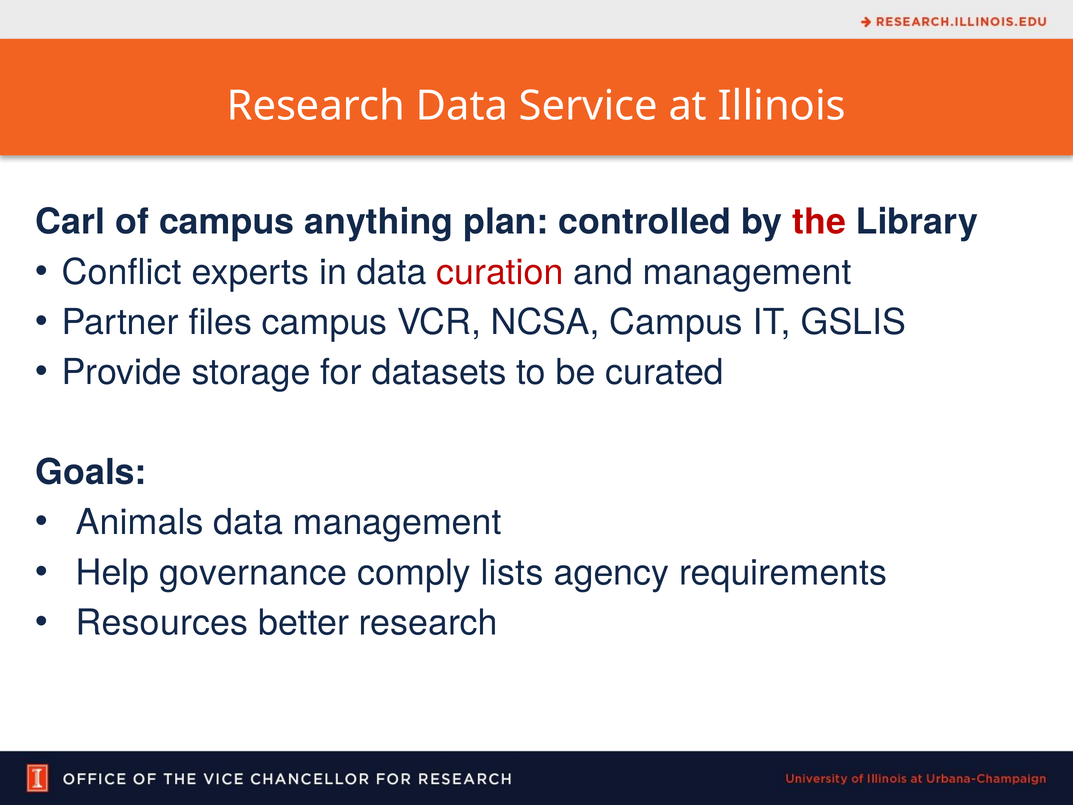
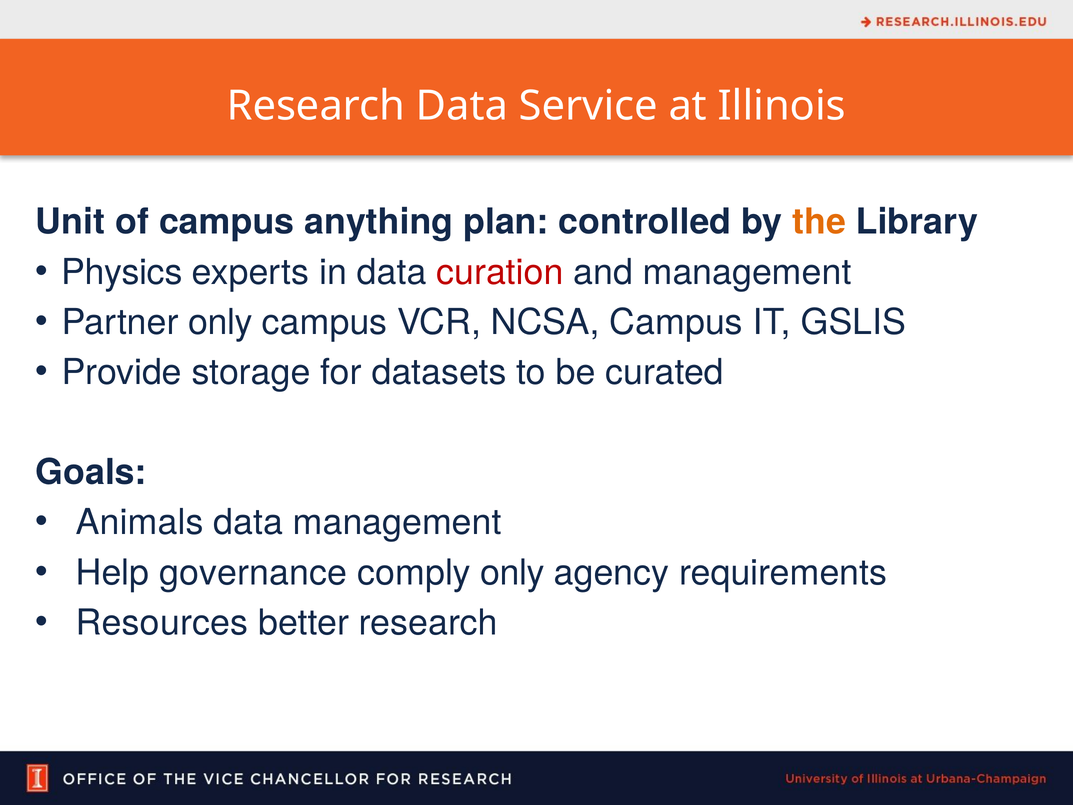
Carl: Carl -> Unit (70, 222)
the colour: red -> orange (819, 222)
Conflict: Conflict -> Physics (122, 272)
Partner files: files -> only (220, 322)
comply lists: lists -> only (512, 573)
